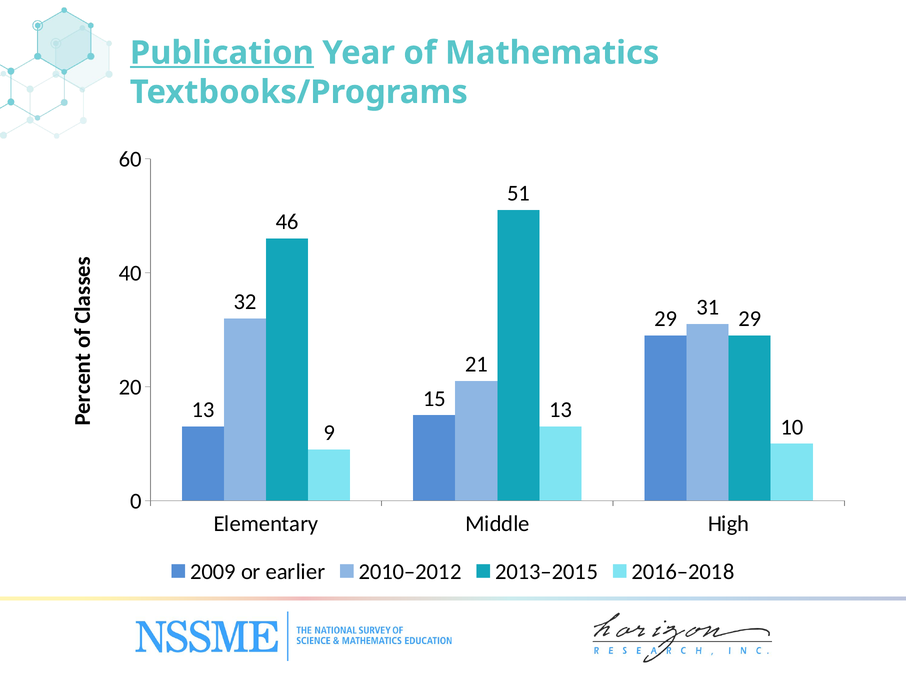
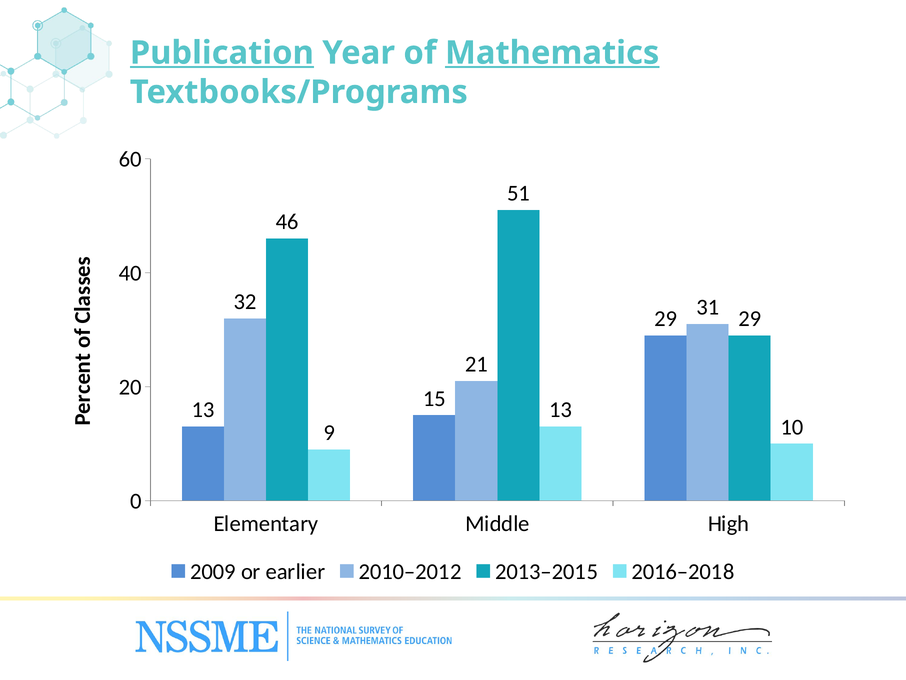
Mathematics underline: none -> present (552, 53)
